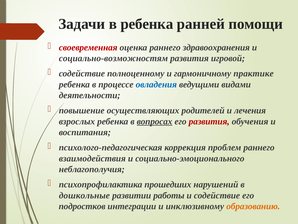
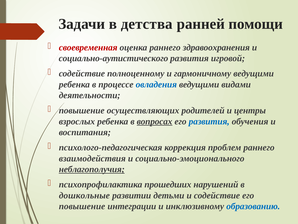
в ребенка: ребенка -> детства (147, 24)
социально-возможностям: социально-возможностям -> социально-аутистического (113, 58)
гармоничному практике: практике -> ведущими (254, 73)
лечения: лечения -> центры (250, 110)
развития colour: red -> blue (209, 121)
неблагополучия underline: none -> present (92, 169)
работы: работы -> детьми (169, 195)
подростков: подростков -> повышение (82, 206)
образованию colour: orange -> blue (253, 206)
